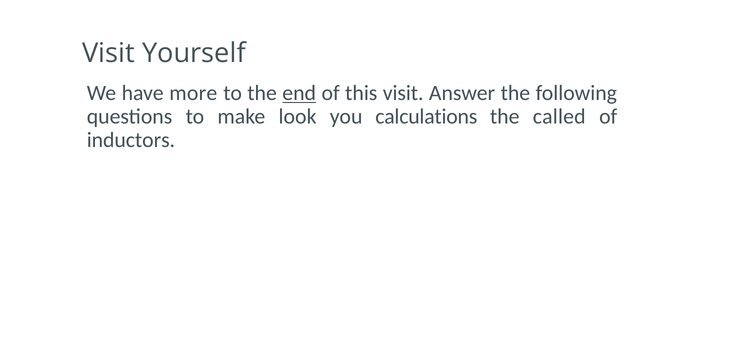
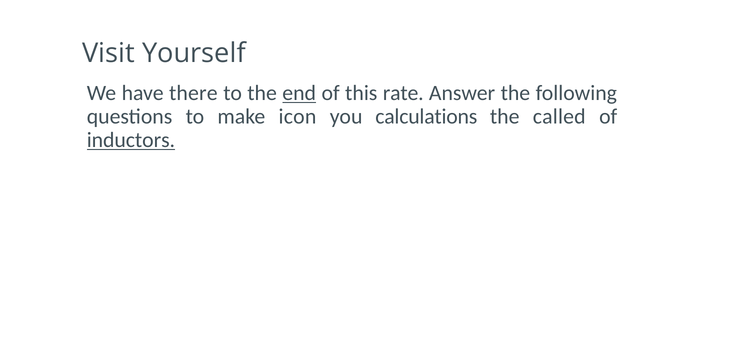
more: more -> there (193, 93)
this visit: visit -> rate (403, 93)
look: look -> icon (297, 116)
inductors underline: none -> present (131, 140)
